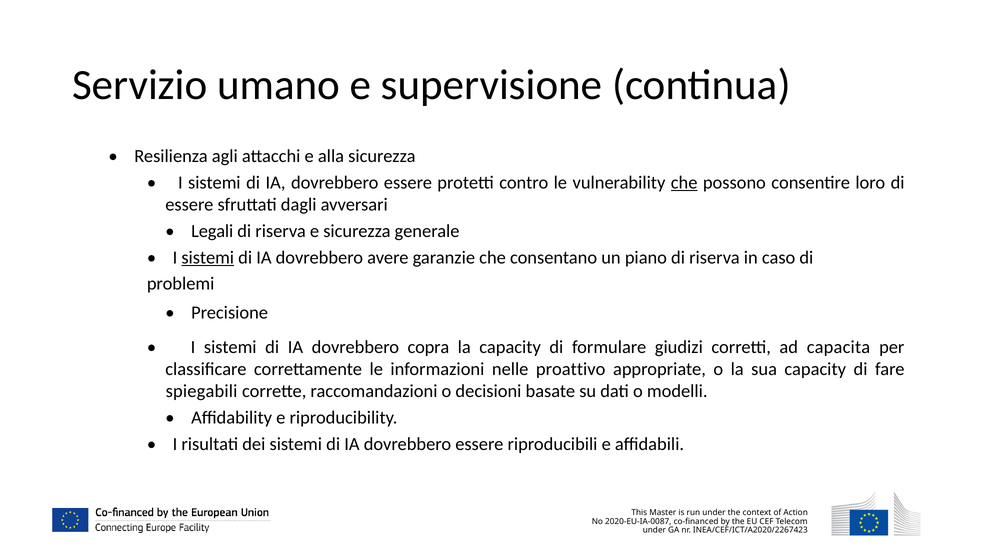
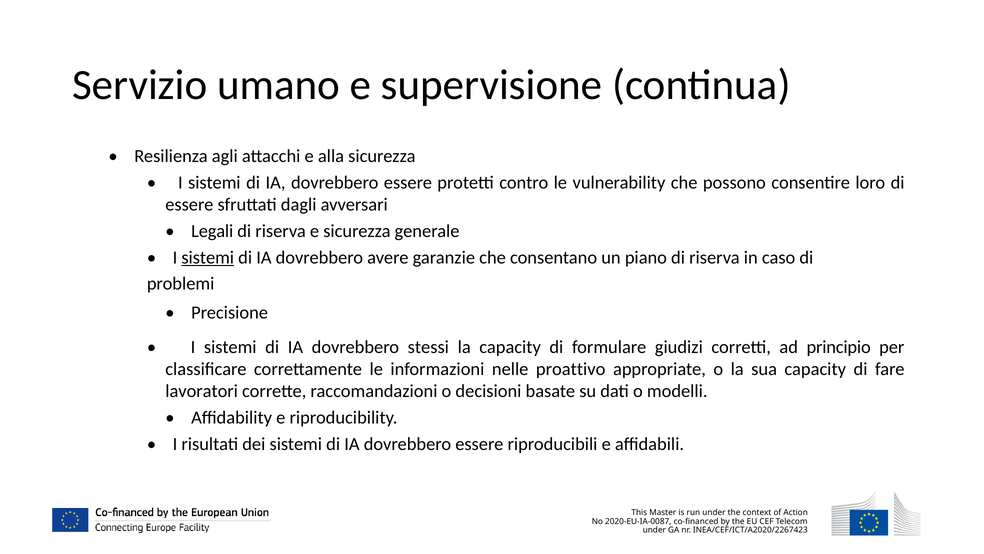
che underline: present -> none (684, 182)
copra: copra -> stessi (428, 347)
capacita: capacita -> principio (839, 347)
spiegabili: spiegabili -> lavoratori (202, 391)
